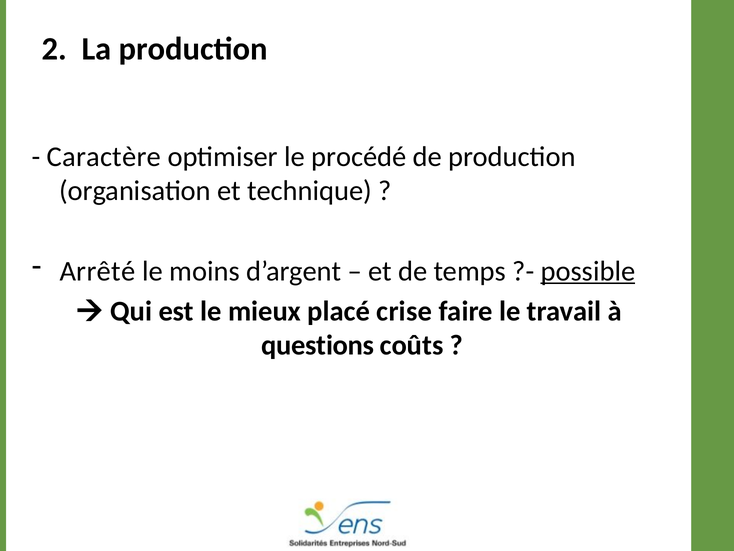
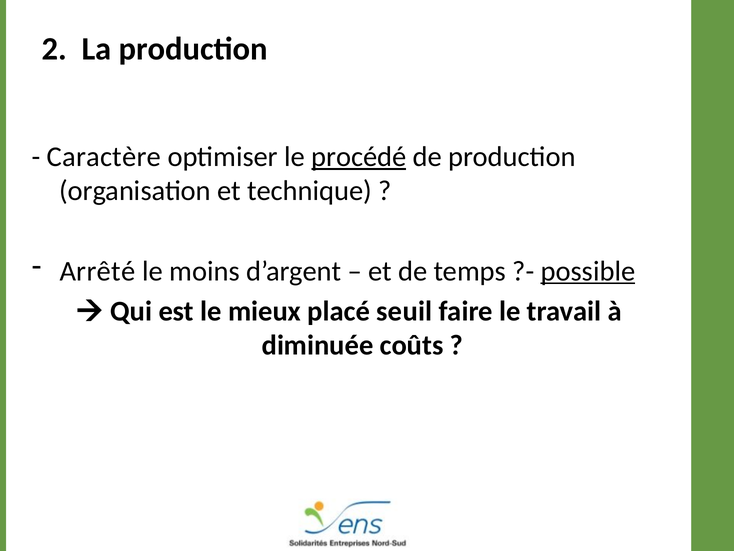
procédé underline: none -> present (359, 157)
crise: crise -> seuil (404, 311)
questions: questions -> diminuée (318, 345)
